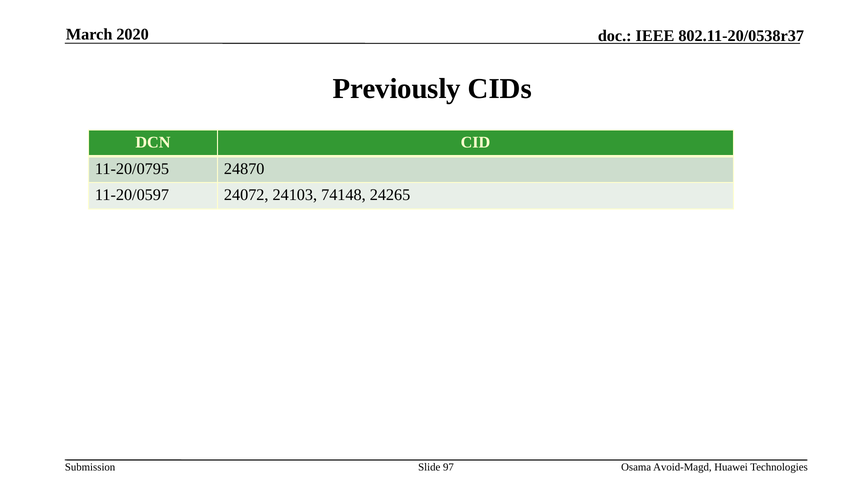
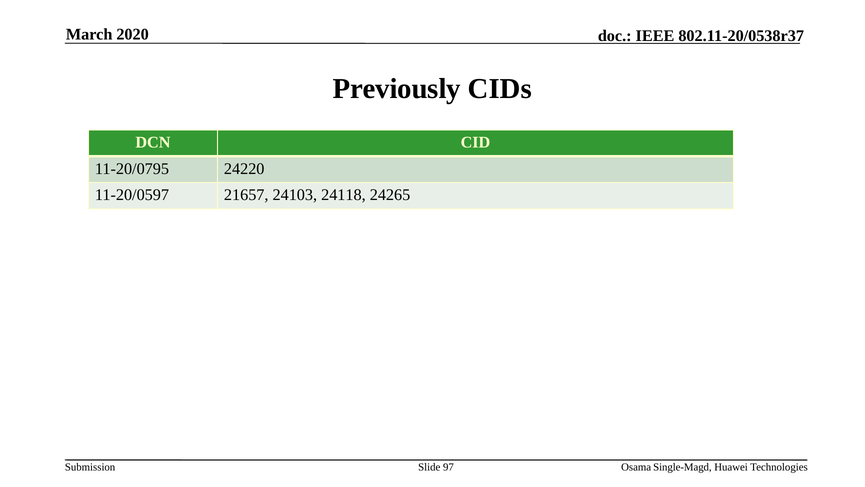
24870: 24870 -> 24220 (244, 169)
24072: 24072 -> 21657 (246, 195)
74148: 74148 -> 24118 (343, 195)
Avoid-Magd: Avoid-Magd -> Single-Magd (682, 467)
